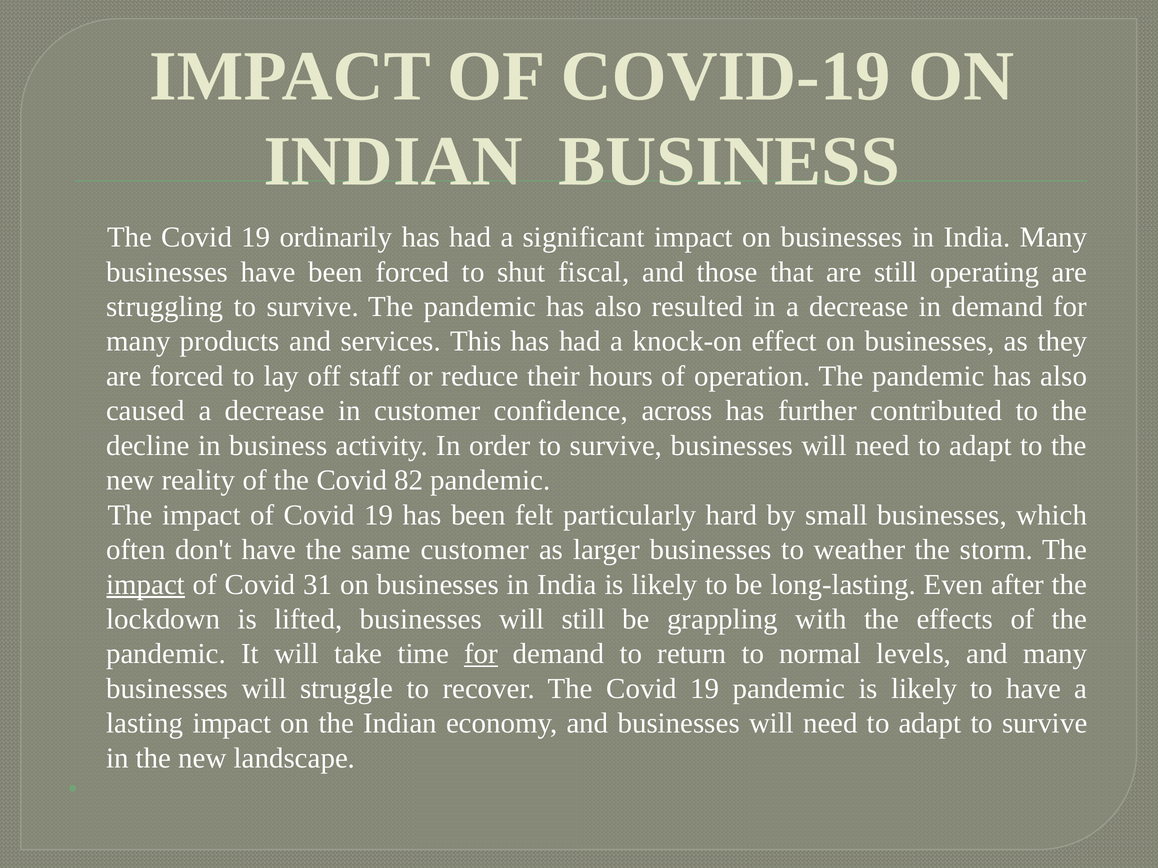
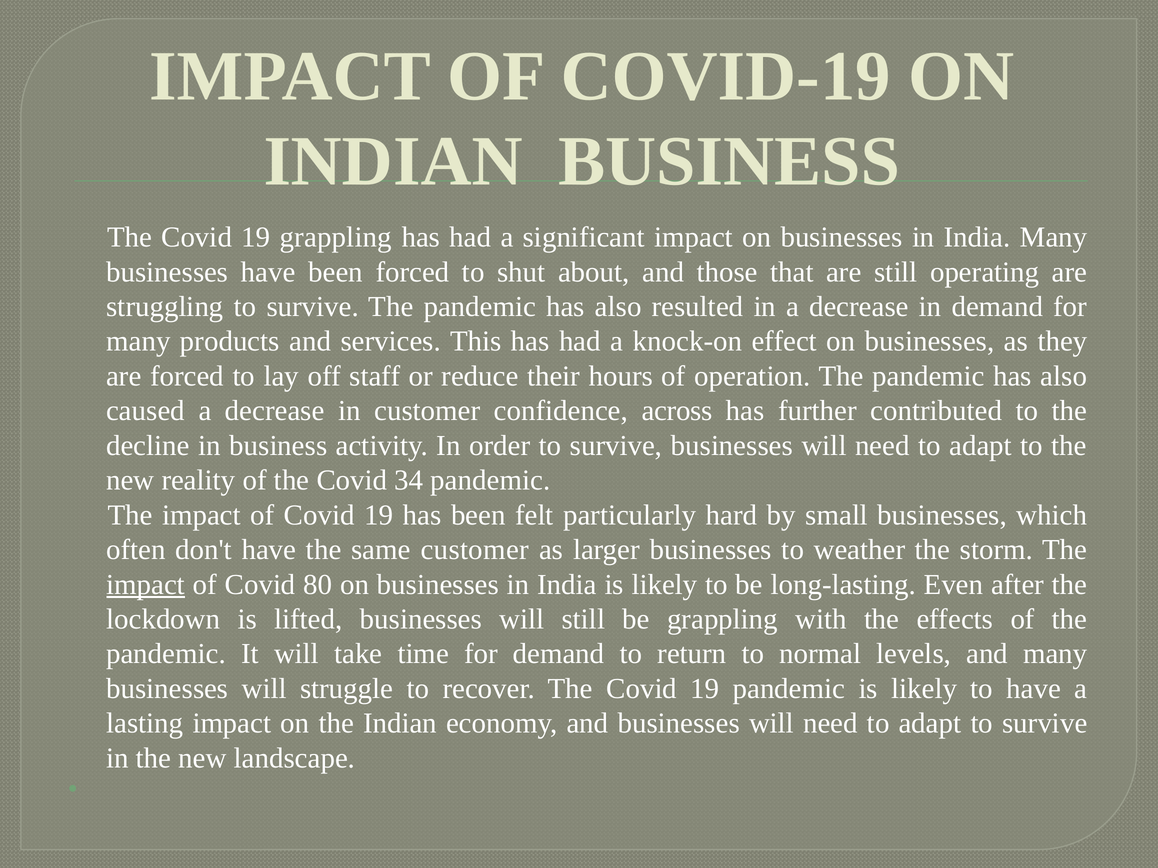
19 ordinarily: ordinarily -> grappling (336, 237)
fiscal: fiscal -> about (594, 272)
82: 82 -> 34 (409, 481)
31: 31 -> 80 (318, 585)
for underline: present -> none (481, 654)
